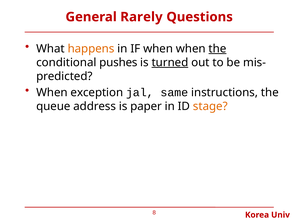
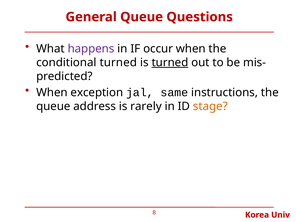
General Rarely: Rarely -> Queue (142, 17)
happens colour: orange -> purple (91, 49)
IF when: when -> occur (158, 49)
the underline: present -> none (217, 49)
conditional pushes: pushes -> turned (118, 62)
paper: paper -> rarely (146, 106)
